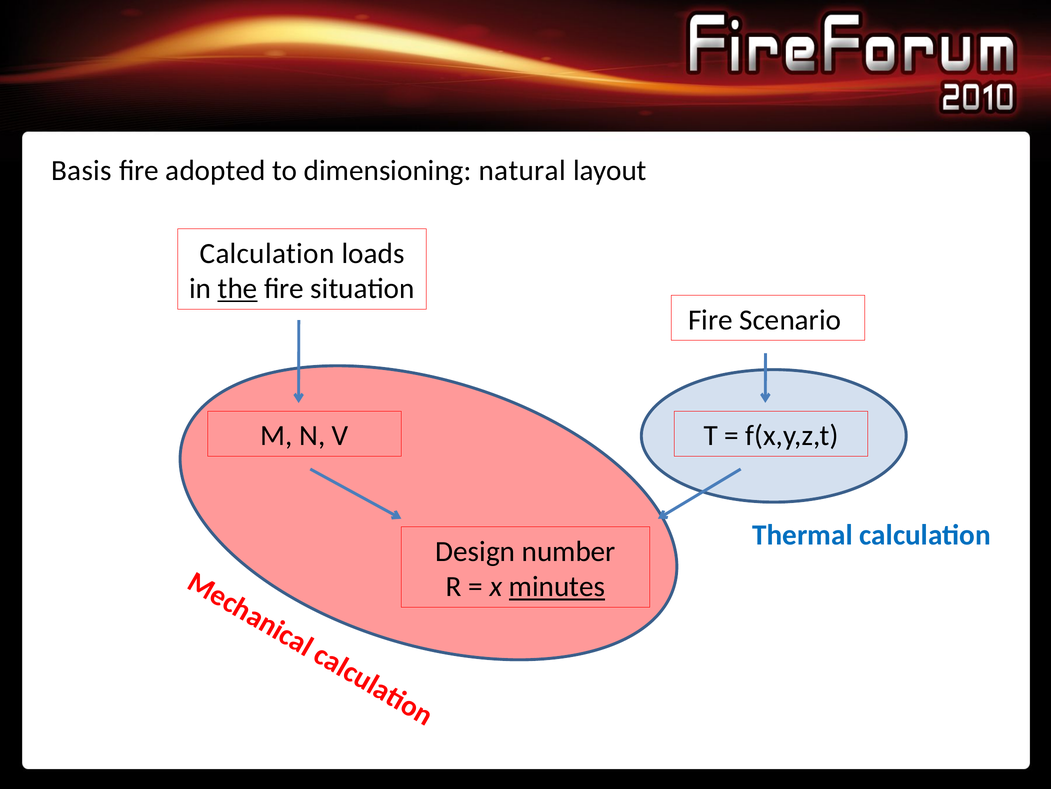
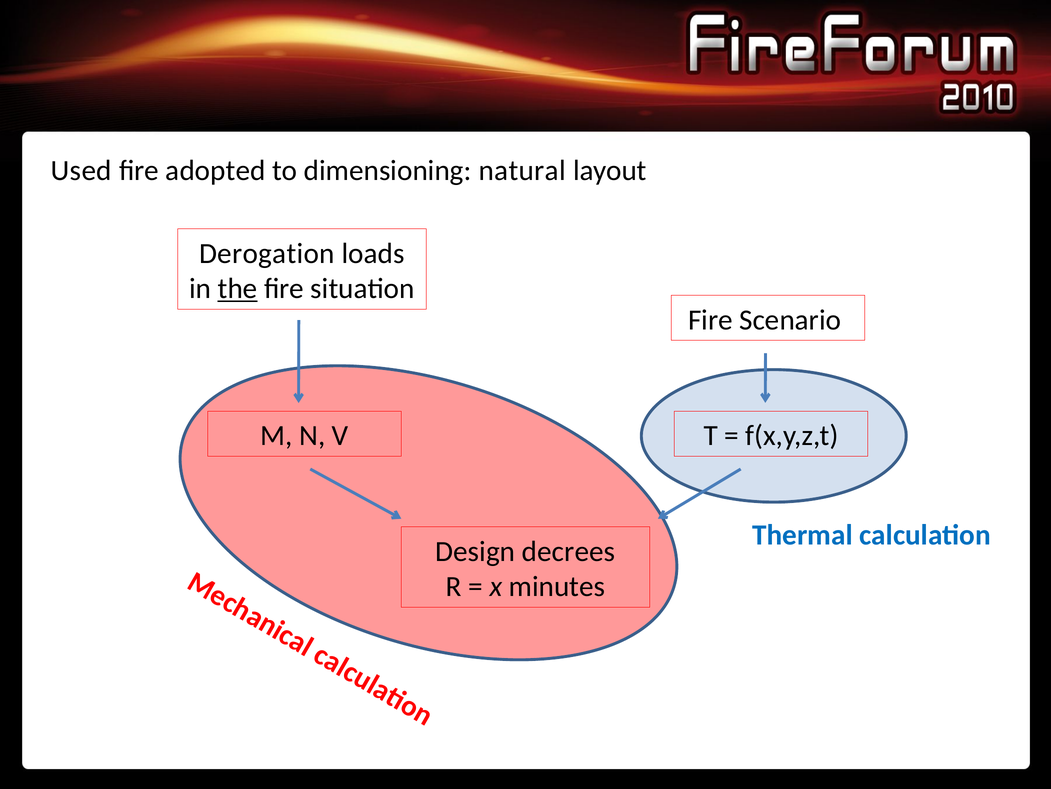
Basis: Basis -> Used (81, 171)
Calculation: Calculation -> Derogation (267, 253)
number: number -> decrees (569, 551)
minutes underline: present -> none (557, 586)
